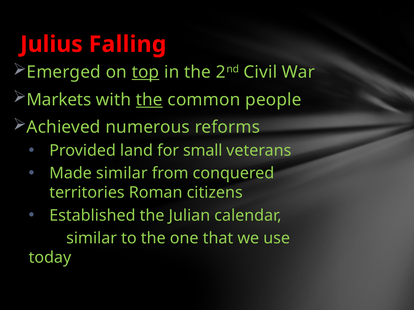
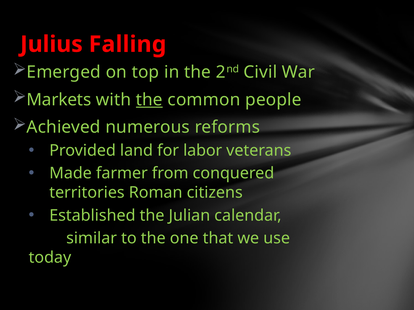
top underline: present -> none (145, 72)
small: small -> labor (203, 151)
Made similar: similar -> farmer (122, 174)
